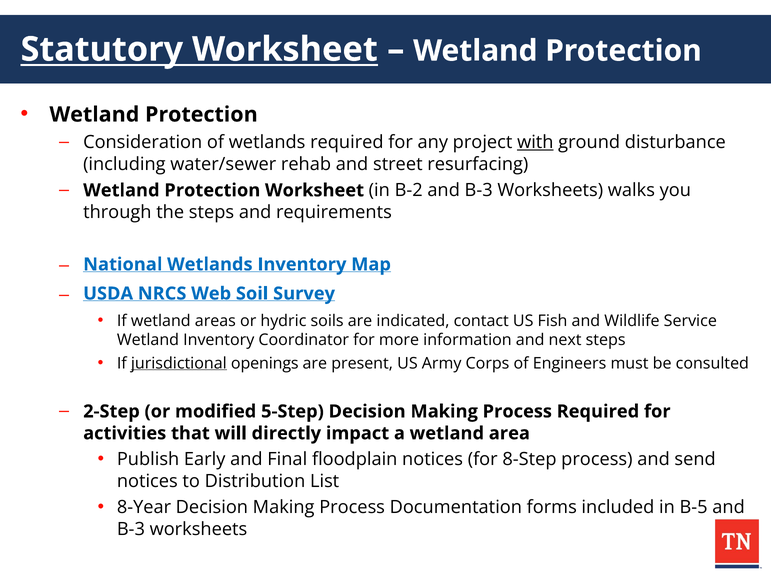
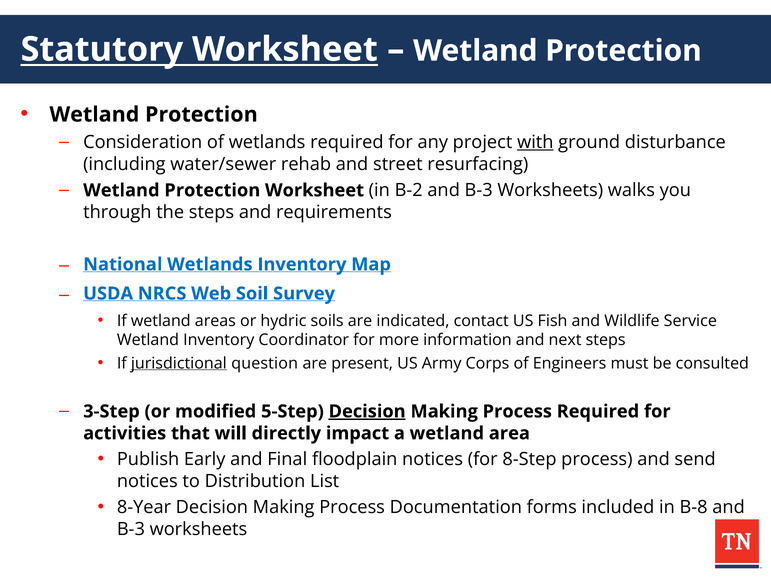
openings: openings -> question (265, 363)
2-Step: 2-Step -> 3-Step (111, 412)
Decision underline: none -> present (367, 412)
B-5: B-5 -> B-8 (694, 508)
